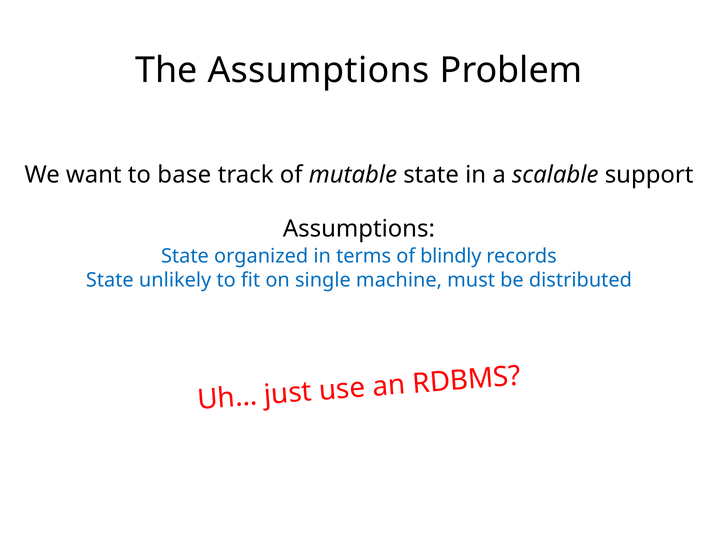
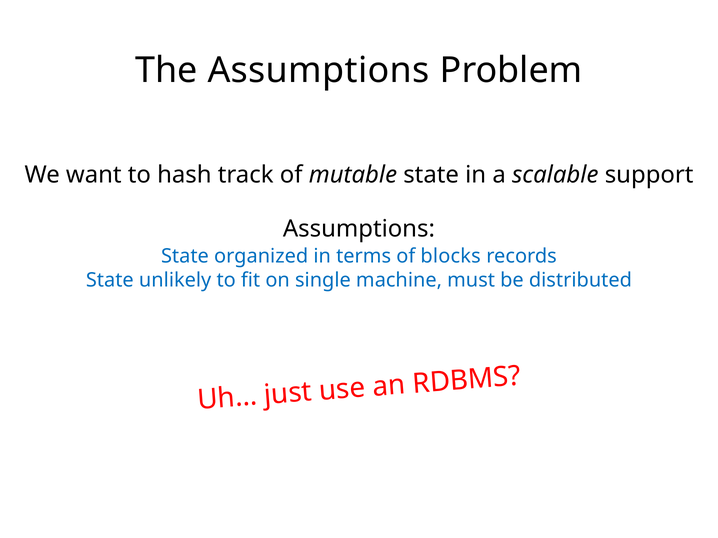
base: base -> hash (184, 175)
blindly: blindly -> blocks (451, 256)
